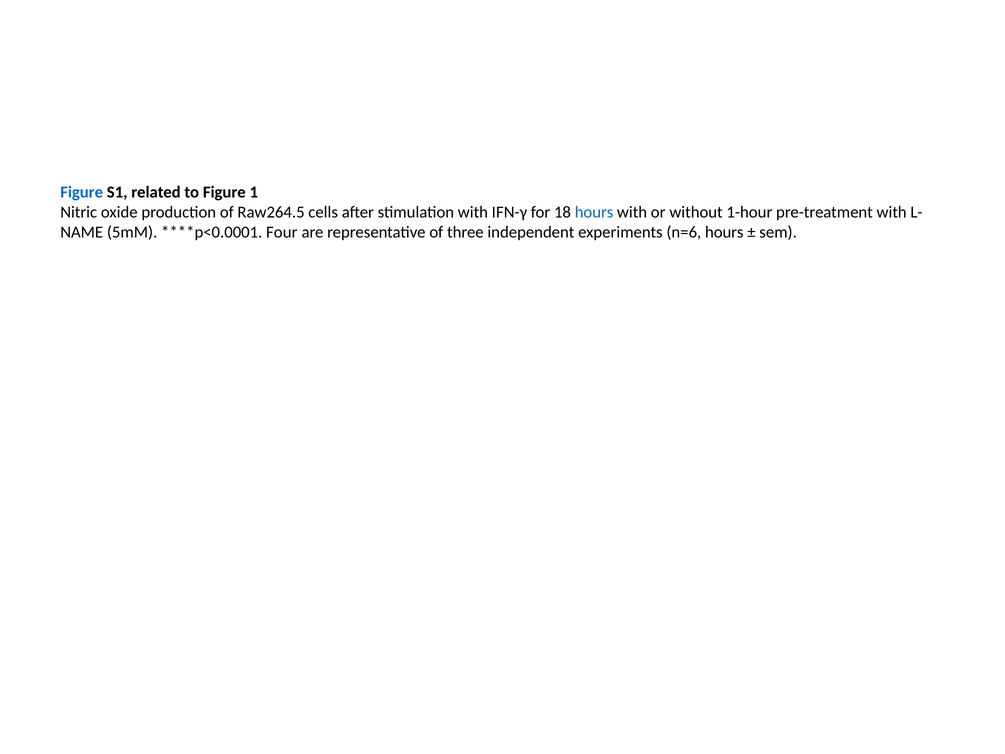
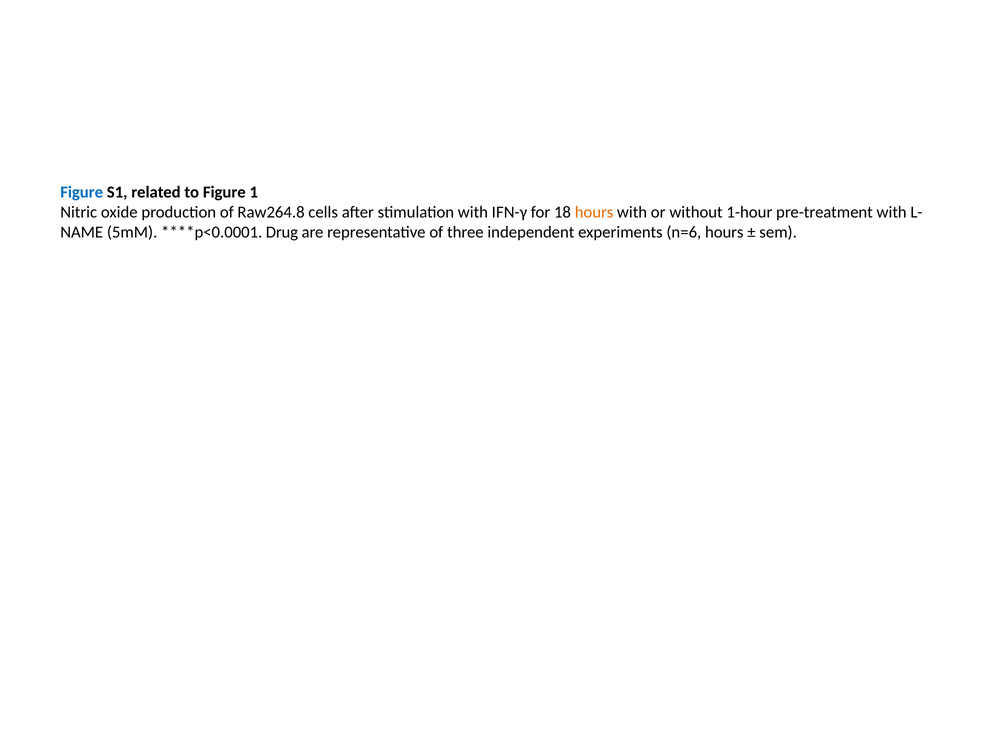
Raw264.5: Raw264.5 -> Raw264.8 (271, 212)
hours colour: blue -> orange (594, 212)
Four: Four -> Drug (282, 232)
